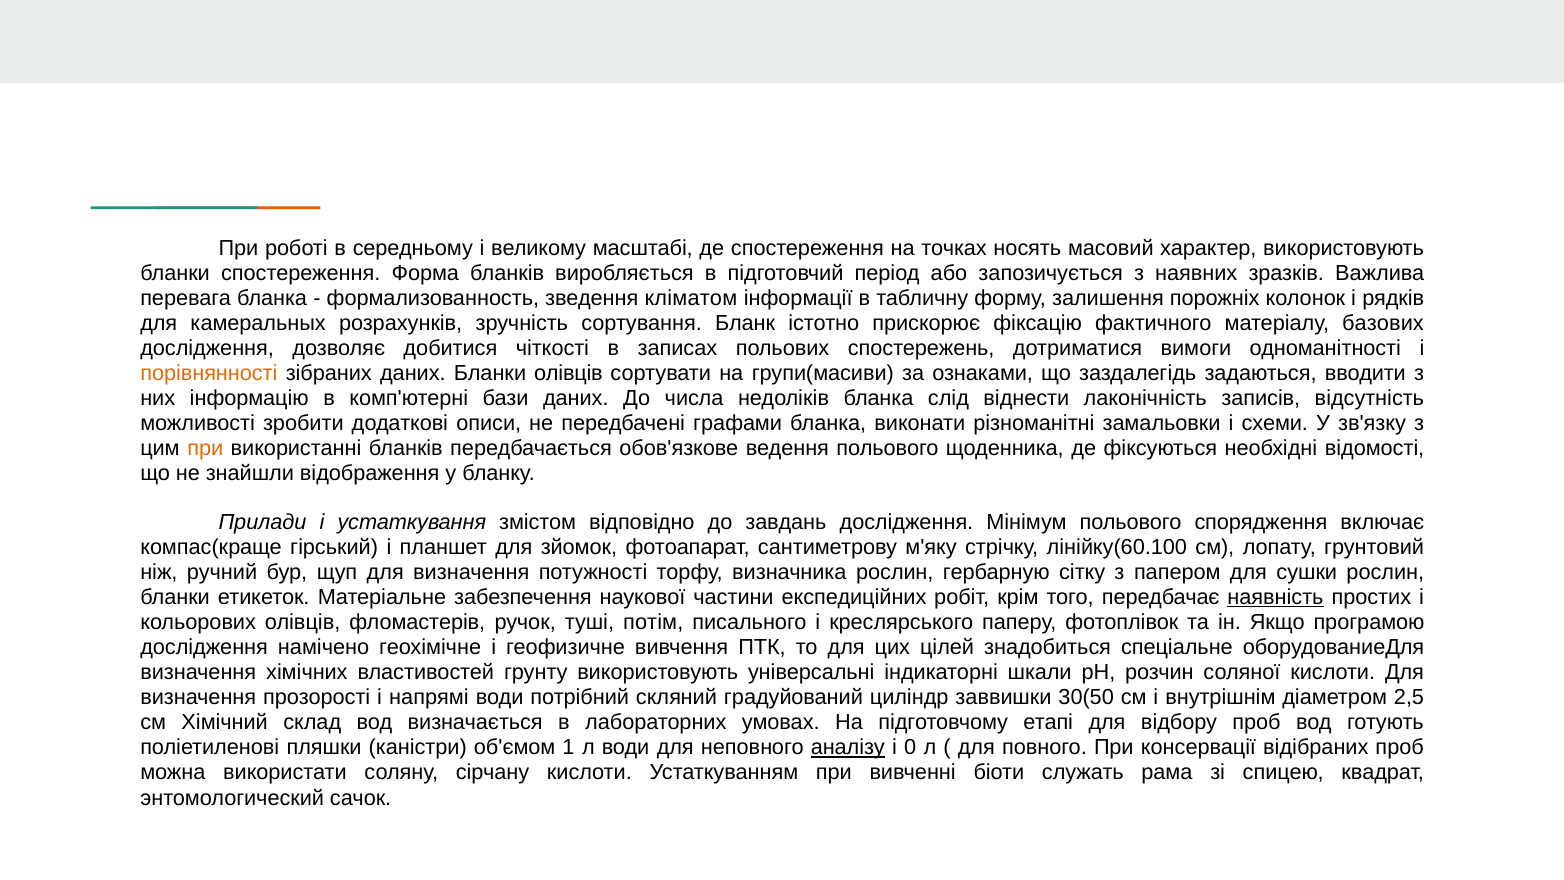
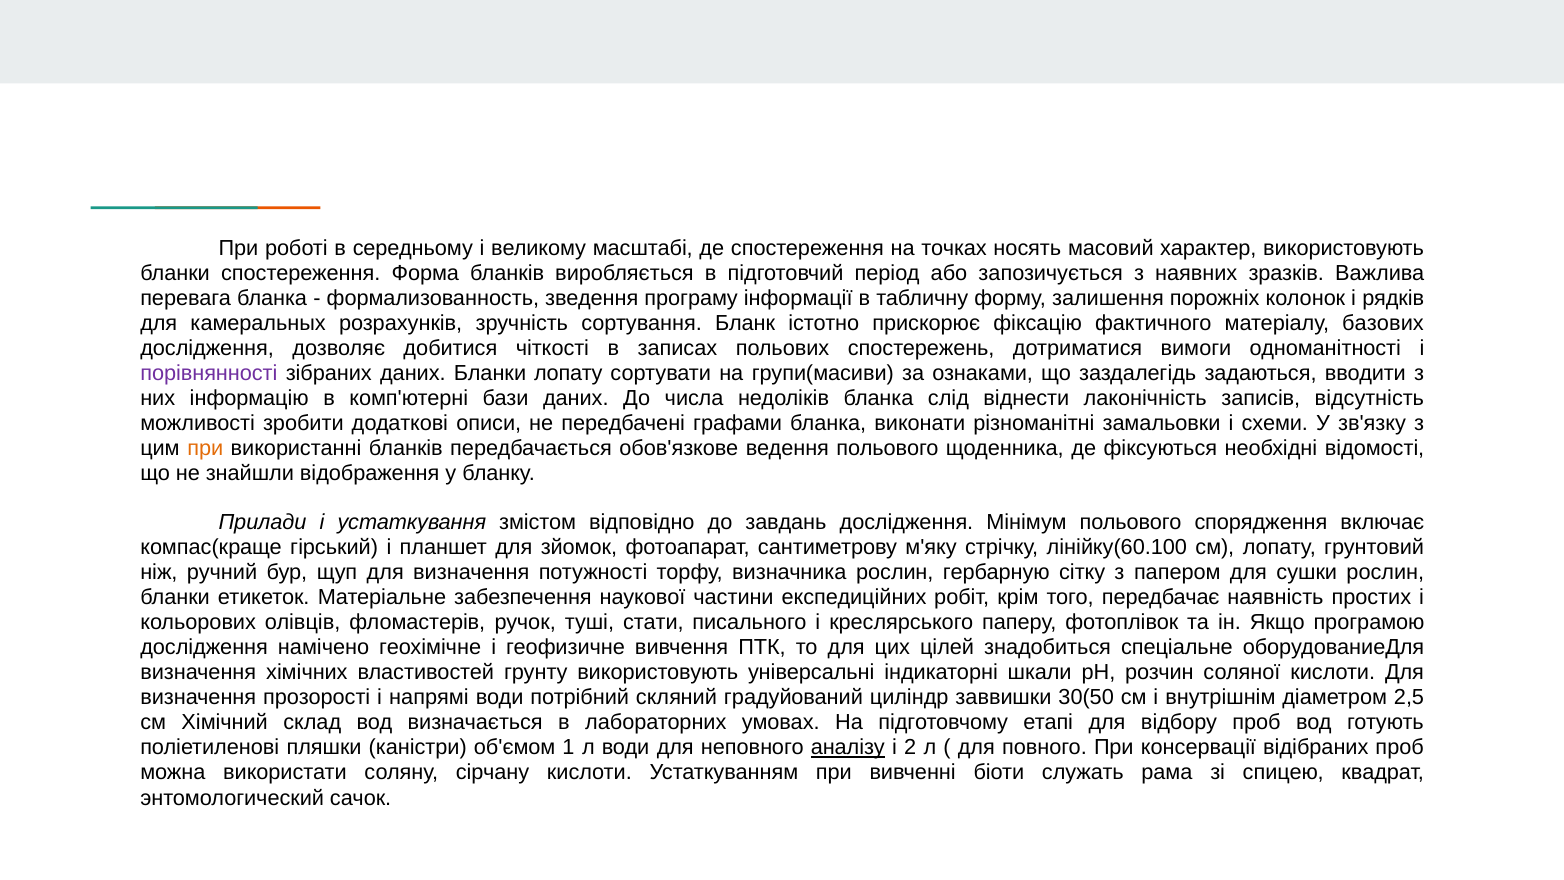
кліматом: кліматом -> програму (691, 298)
порівнянності colour: orange -> purple (209, 373)
Бланки олівців: олівців -> лопату (568, 373)
наявність underline: present -> none (1276, 597)
потім: потім -> стати (653, 622)
0: 0 -> 2 (910, 748)
